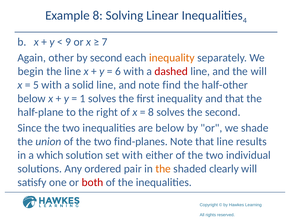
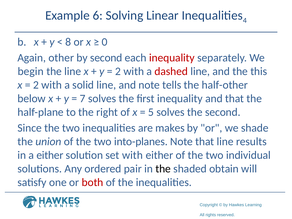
Example 8: 8 -> 6 (98, 15)
9: 9 -> 8 (68, 42)
7: 7 -> 0 (105, 42)
inequality colour: orange -> red (172, 58)
6: 6 -> 2 (118, 71)
the will: will -> this (259, 71)
5: 5 -> 2 (36, 85)
find: find -> tells (172, 85)
1: 1 -> 7 (83, 99)
8: 8 -> 5 (151, 112)
are below: below -> makes (170, 128)
find-planes: find-planes -> into-planes (141, 142)
a which: which -> either (50, 155)
the colour: orange -> black (163, 169)
clearly: clearly -> obtain (224, 169)
